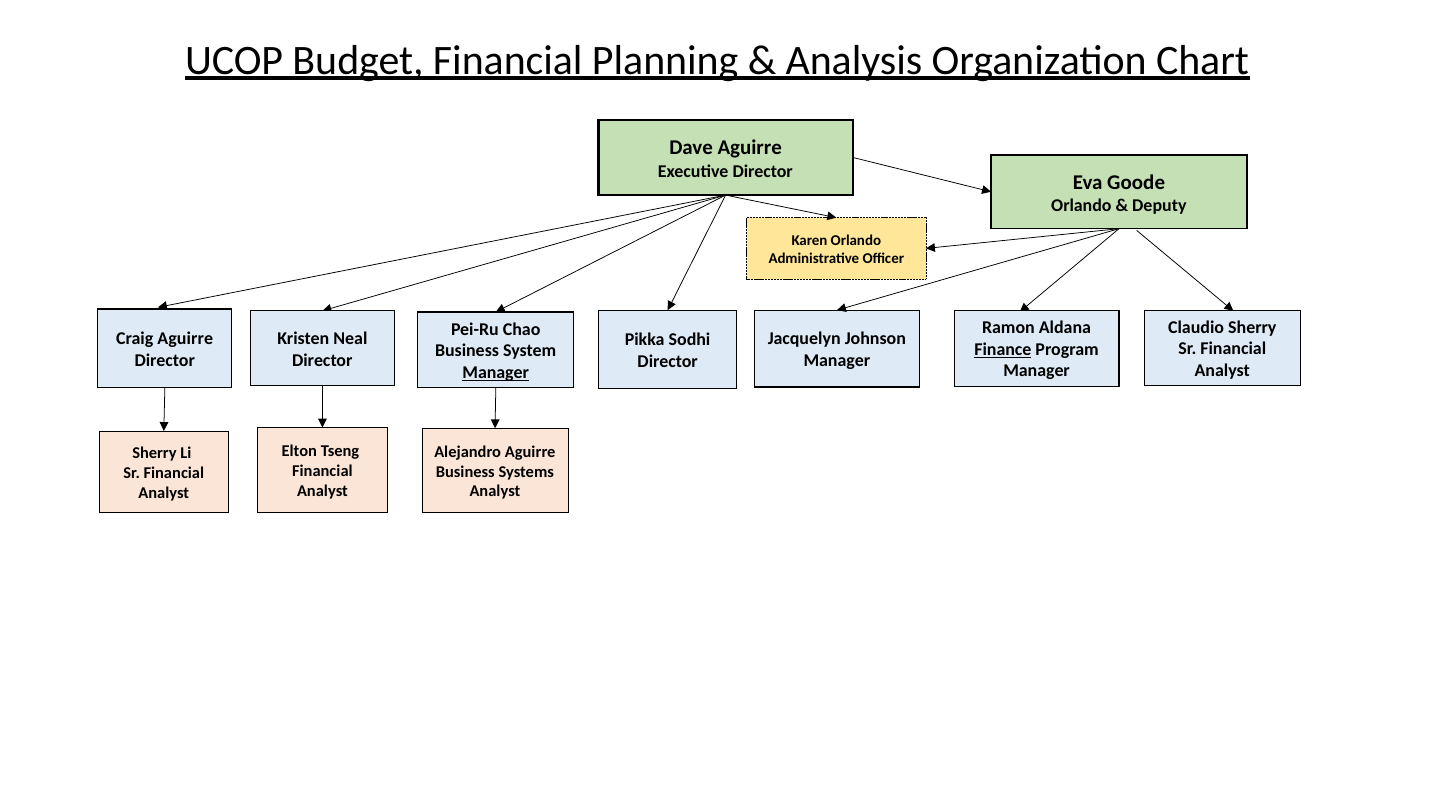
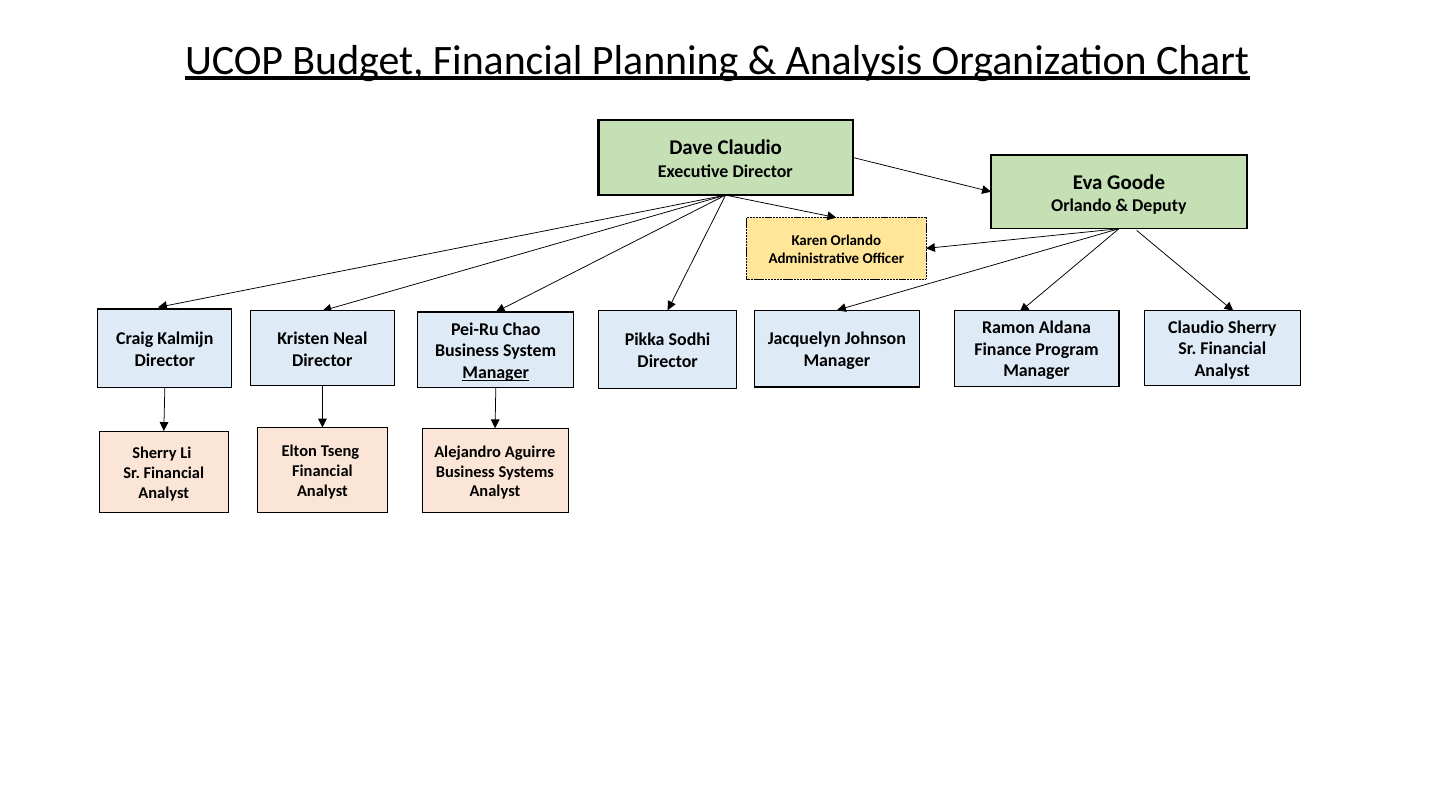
Dave Aguirre: Aguirre -> Claudio (750, 148)
Craig Aguirre: Aguirre -> Kalmijn (185, 339)
Finance underline: present -> none (1003, 349)
